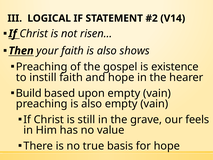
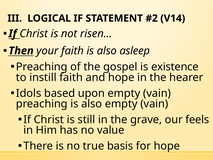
shows: shows -> asleep (135, 51)
Build: Build -> Idols (29, 93)
